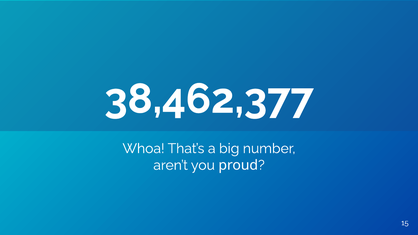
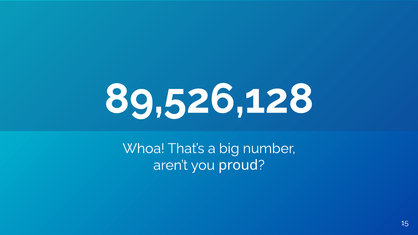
38,462,377: 38,462,377 -> 89,526,128 (209, 99)
